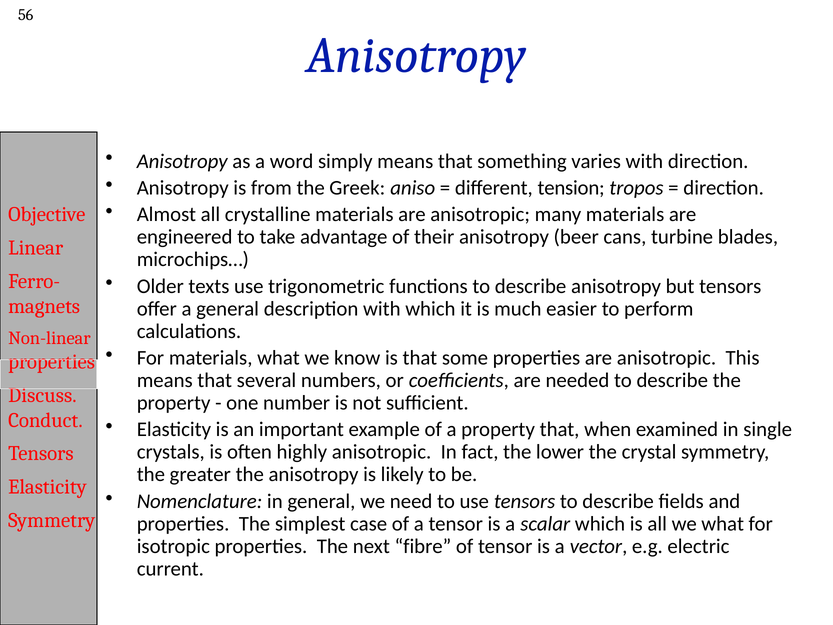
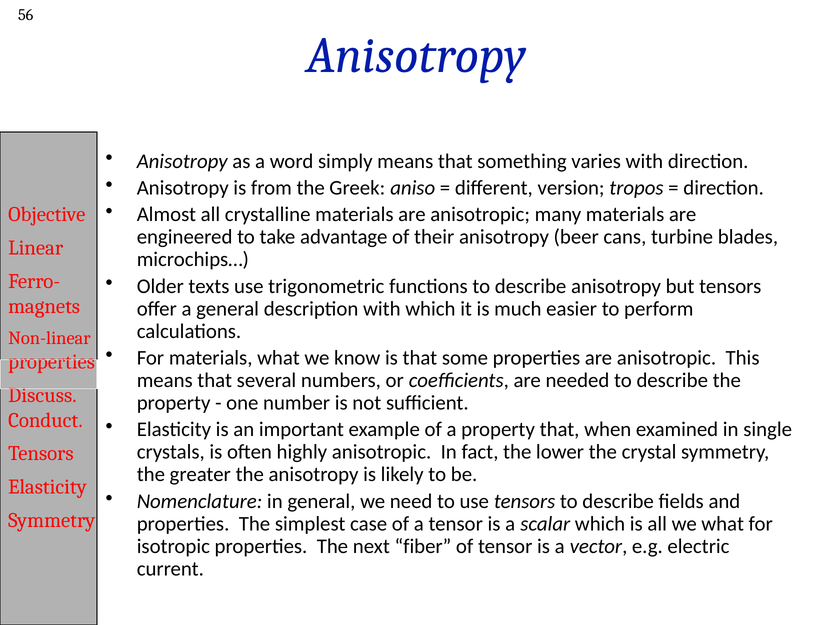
tension: tension -> version (571, 188)
fibre: fibre -> fiber (423, 546)
